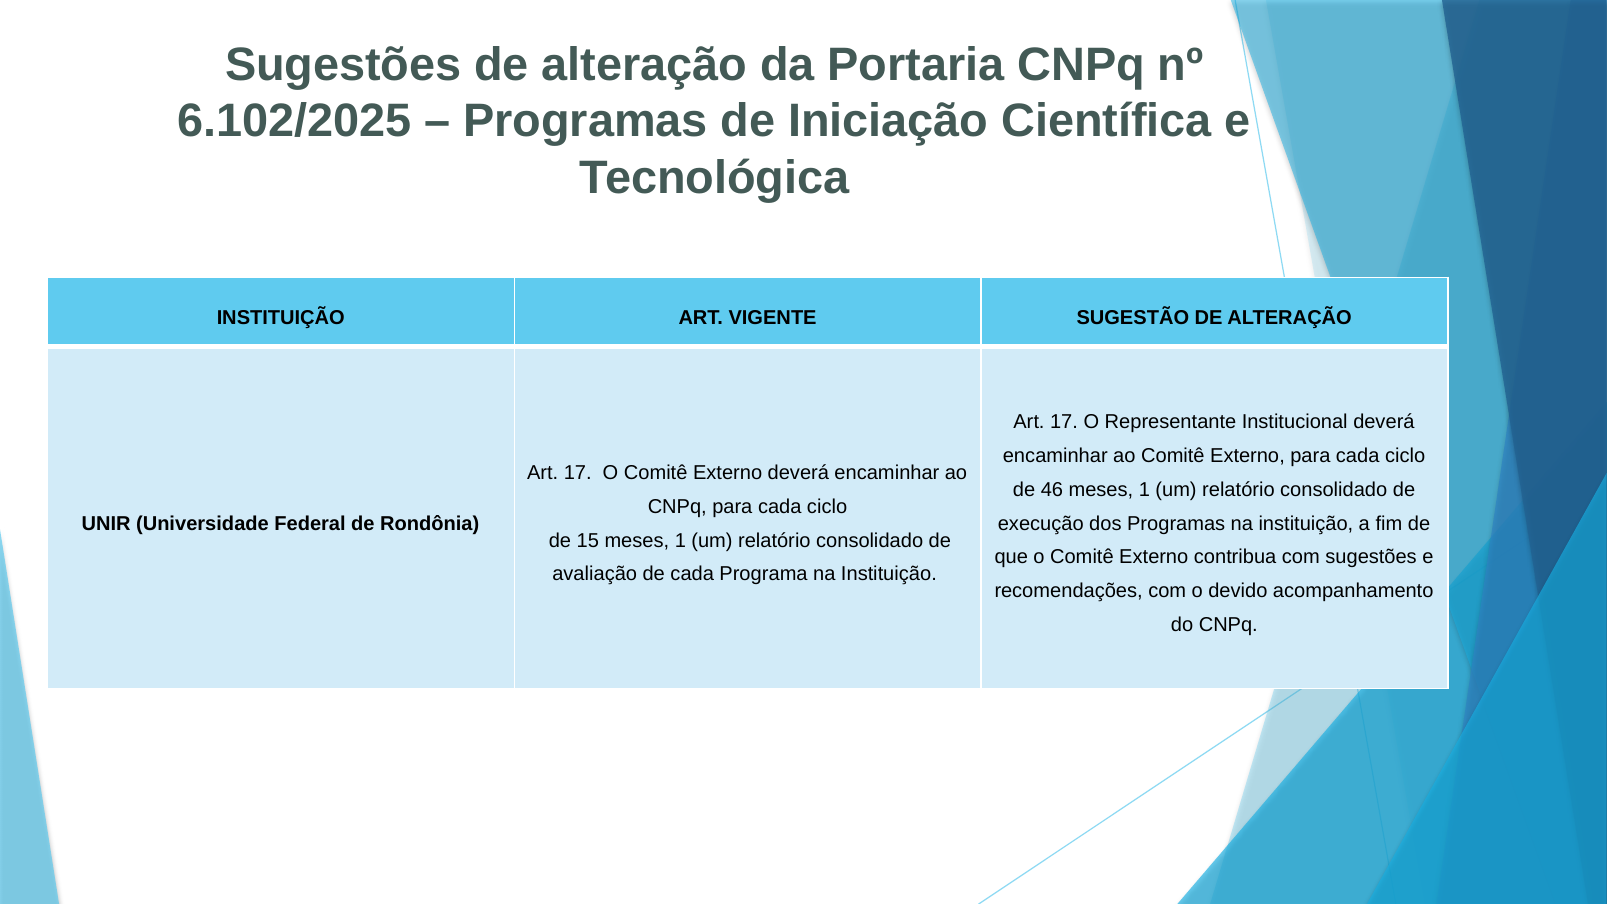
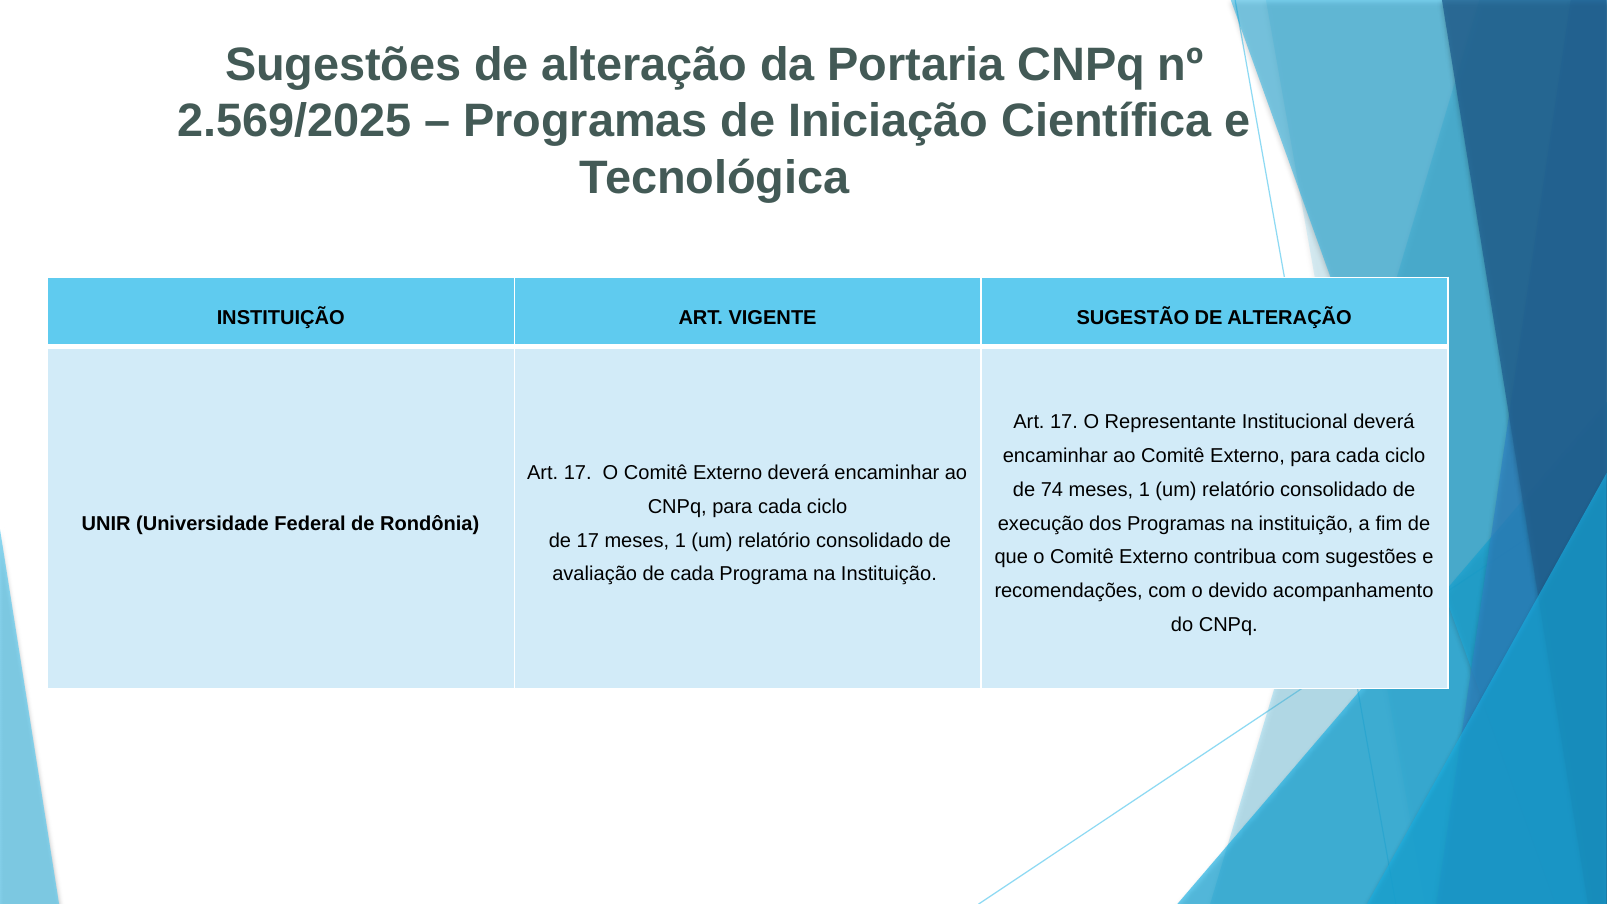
6.102/2025: 6.102/2025 -> 2.569/2025 (295, 121)
46: 46 -> 74 (1052, 490)
de 15: 15 -> 17 (588, 540)
